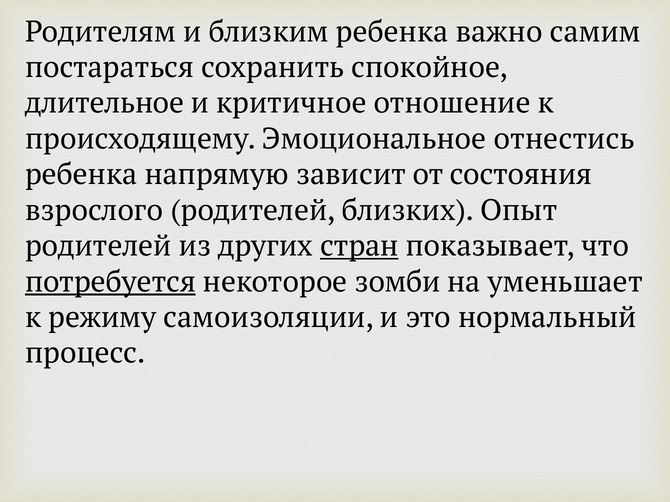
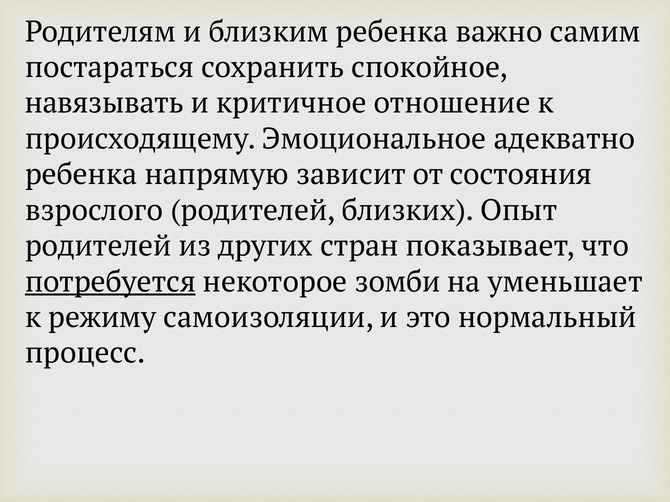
длительное: длительное -> навязывать (104, 103)
отнестись: отнестись -> адекватно (564, 139)
стран underline: present -> none (359, 246)
